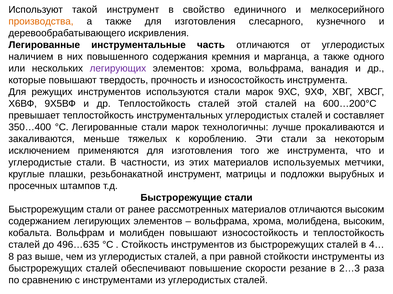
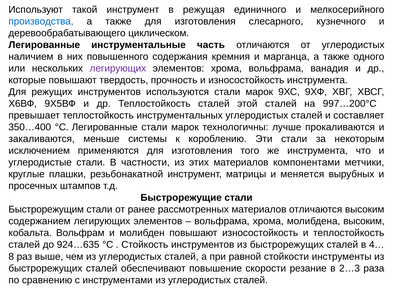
свойство: свойство -> режущая (204, 10)
производства colour: orange -> blue (41, 21)
искривления: искривления -> циклическом (159, 33)
600…200°С: 600…200°С -> 997…200°С (350, 104)
тяжелых: тяжелых -> системы (148, 139)
используемых: используемых -> компонентами (306, 163)
подложки: подложки -> меняется (302, 175)
496…635: 496…635 -> 924…635 (78, 245)
